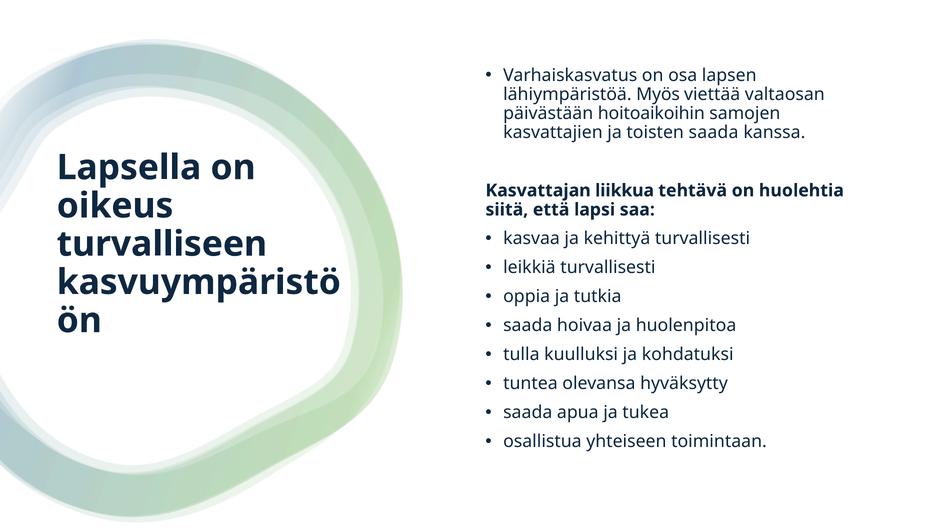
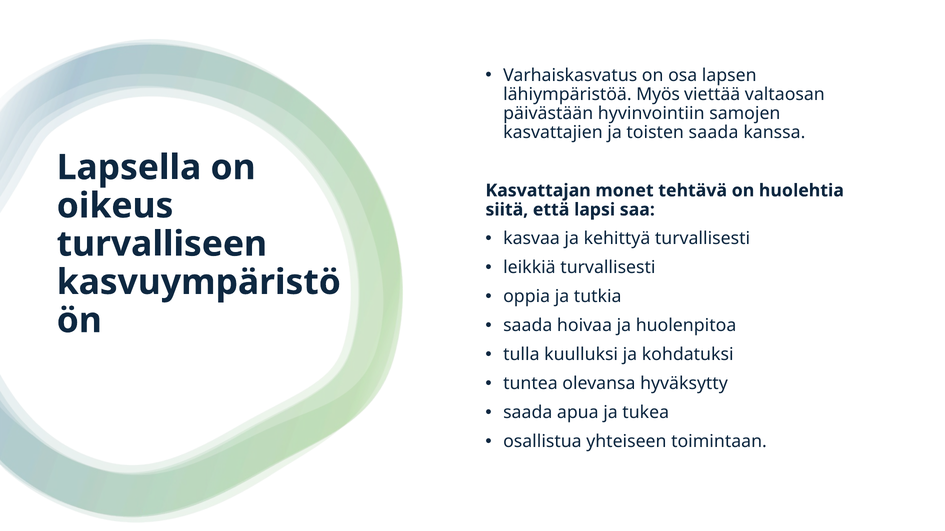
hoitoaikoihin: hoitoaikoihin -> hyvinvointiin (651, 114)
liikkua: liikkua -> monet (625, 191)
